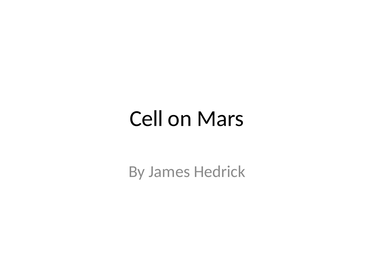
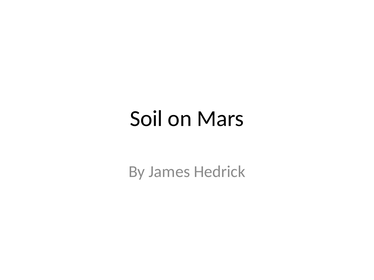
Cell: Cell -> Soil (146, 119)
